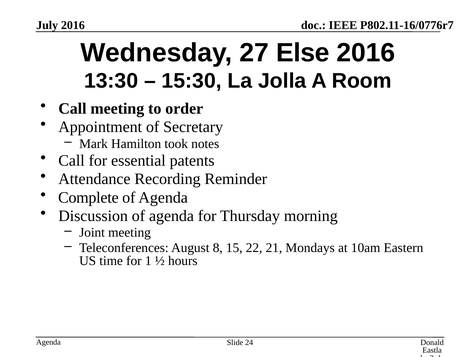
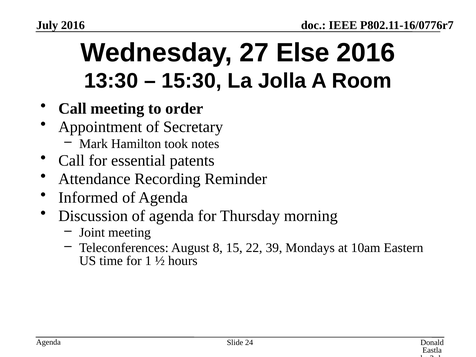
Complete: Complete -> Informed (88, 197)
21: 21 -> 39 (274, 248)
